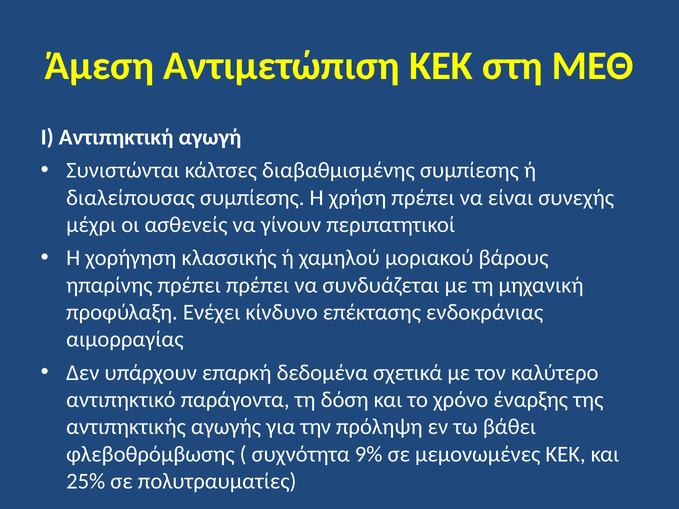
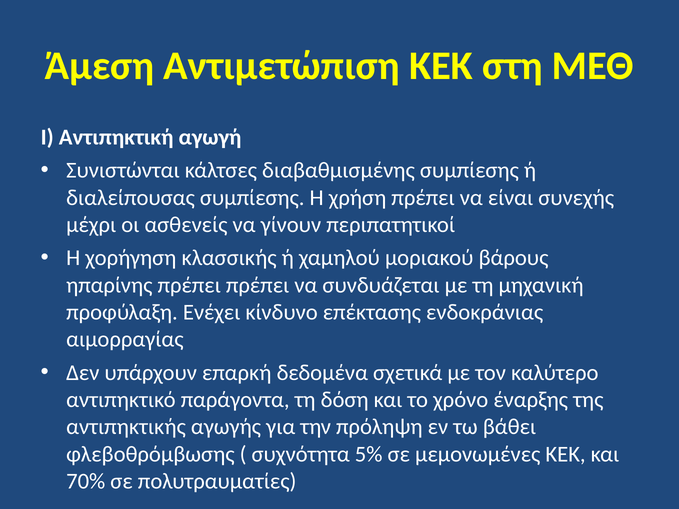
9%: 9% -> 5% (369, 454)
25%: 25% -> 70% (86, 481)
